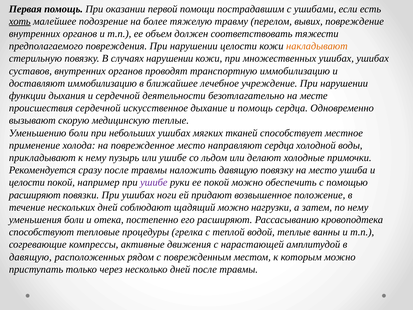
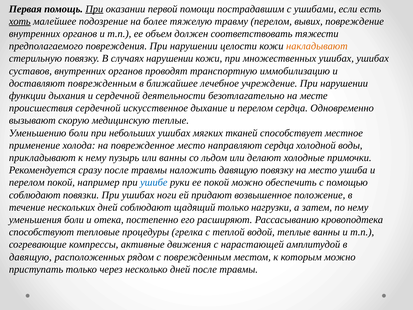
При underline: none -> present (94, 9)
доставляют иммобилизацию: иммобилизацию -> поврежденным (102, 83)
дыхание и помощь: помощь -> перелом (255, 108)
или ушибе: ушибе -> ванны (173, 158)
целости: целости -> перелом (27, 182)
ушибе colour: purple -> blue (154, 182)
расширяют: расширяют -> соблюдают (35, 195)
щадящий можно: можно -> только (233, 207)
